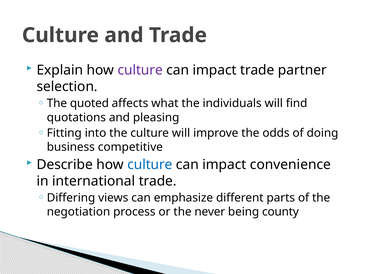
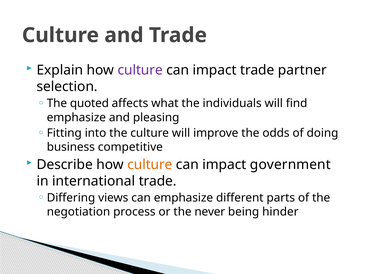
quotations: quotations -> emphasize (76, 118)
culture colour: blue -> orange (150, 165)
convenience: convenience -> government (290, 165)
county: county -> hinder (280, 212)
